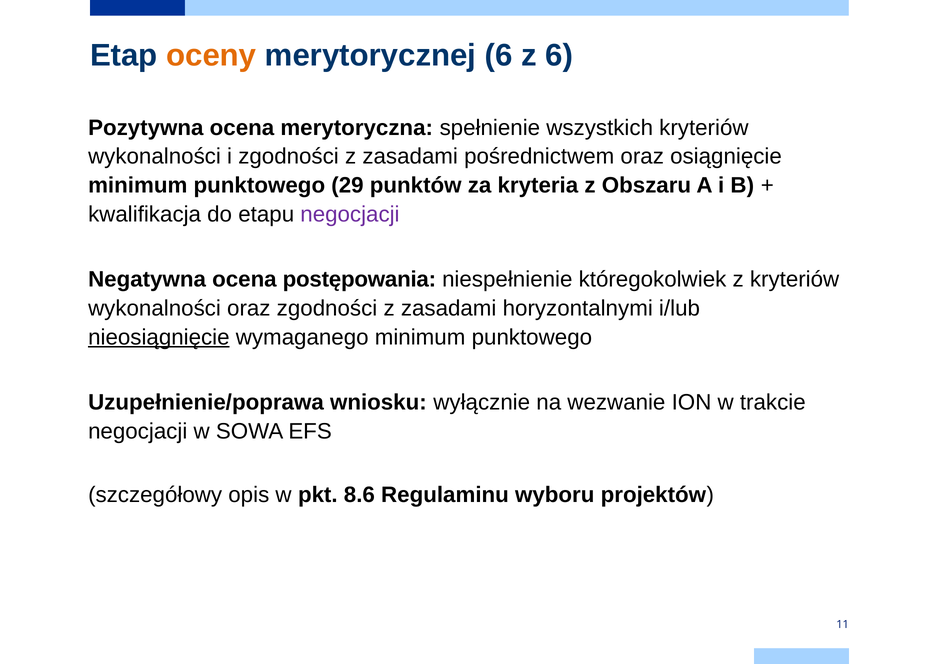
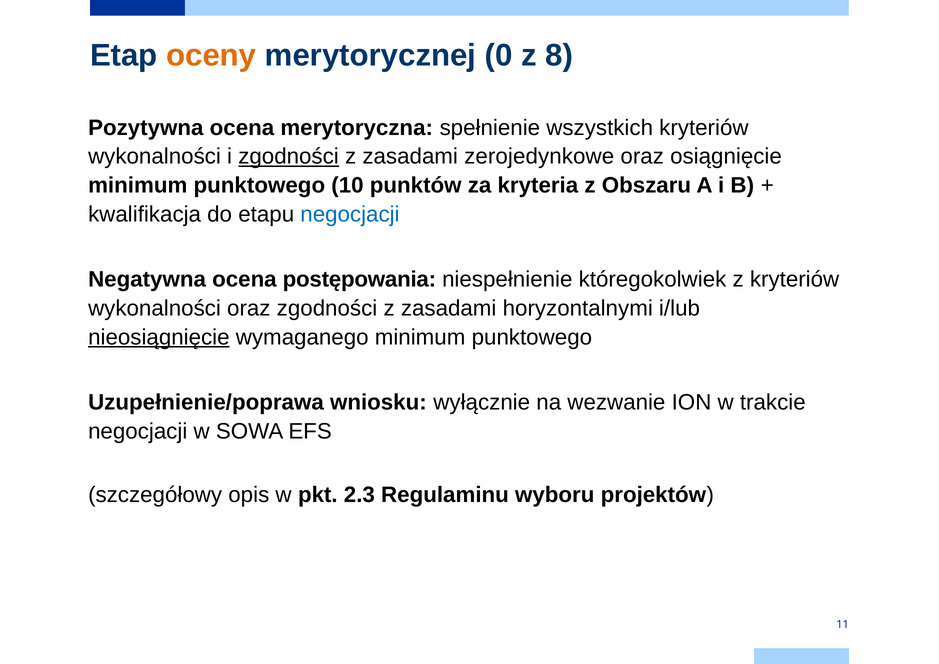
merytorycznej 6: 6 -> 0 (499, 55)
z 6: 6 -> 8 (559, 55)
zgodności underline: none -> present (289, 157)
pośrednictwem: pośrednictwem -> zerojedynkowe (539, 157)
29: 29 -> 10 (347, 185)
negocjacji colour: purple -> blue (350, 214)
8.6: 8.6 -> 2.3 (359, 495)
